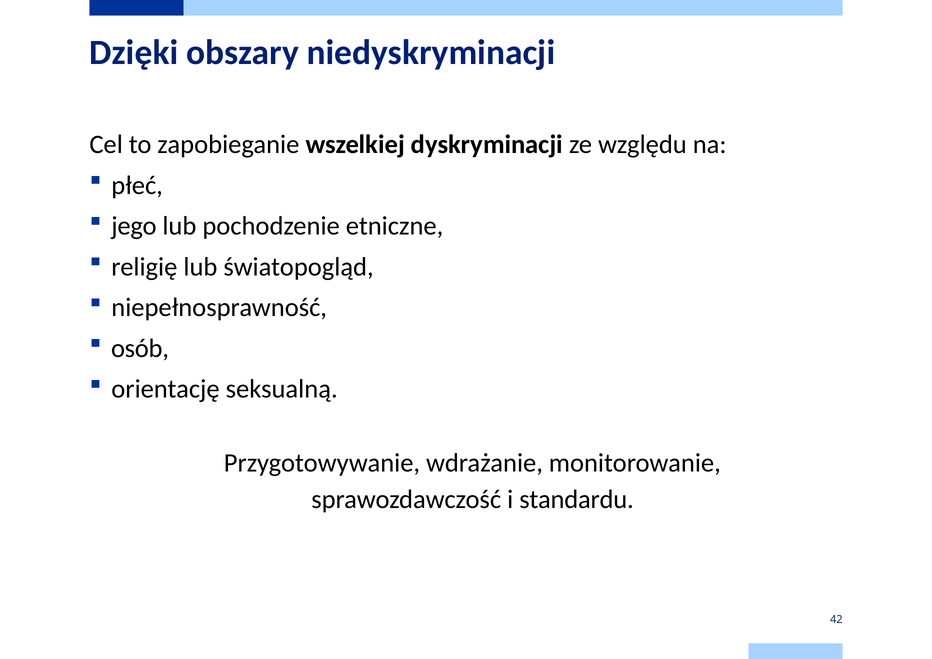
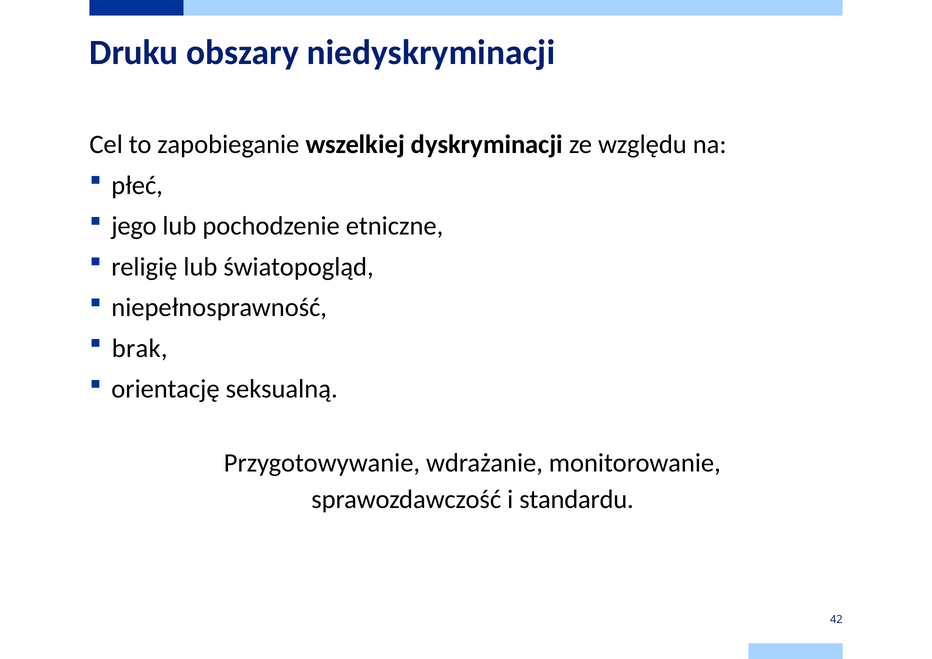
Dzięki: Dzięki -> Druku (134, 52)
osób: osób -> brak (140, 348)
